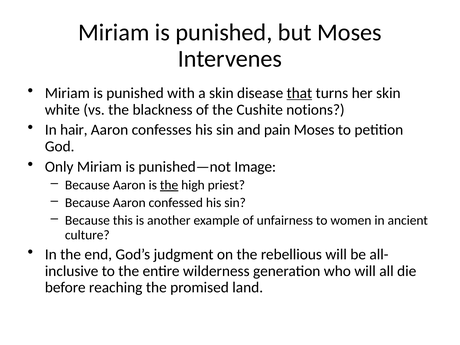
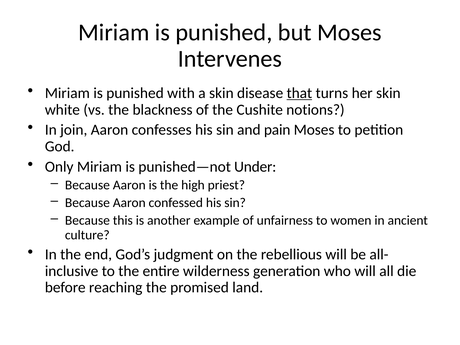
hair: hair -> join (74, 130)
Image: Image -> Under (255, 167)
the underline: present -> none (169, 185)
